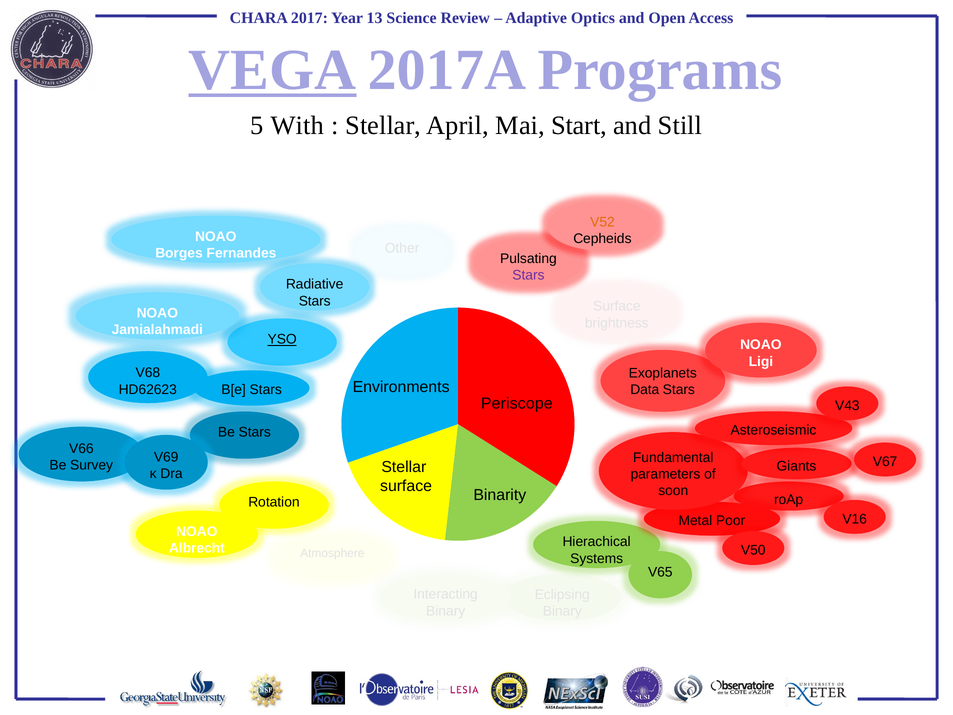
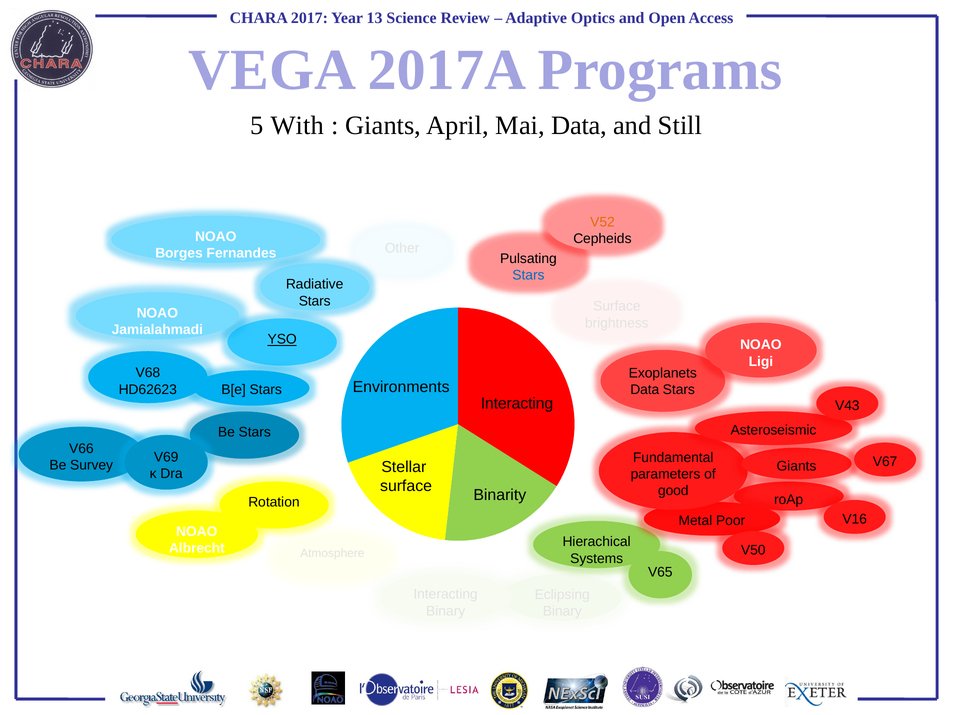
VEGA underline: present -> none (272, 70)
Stellar: Stellar -> Giants (383, 126)
Mai Start: Start -> Data (579, 126)
Stars colour: purple -> blue (528, 275)
Periscope: Periscope -> Interacting (517, 403)
soon: soon -> good (673, 491)
